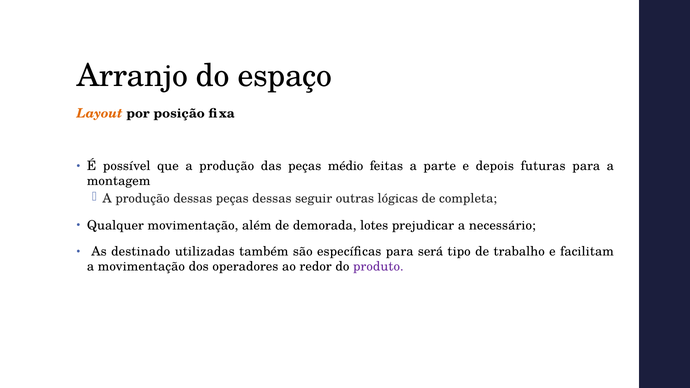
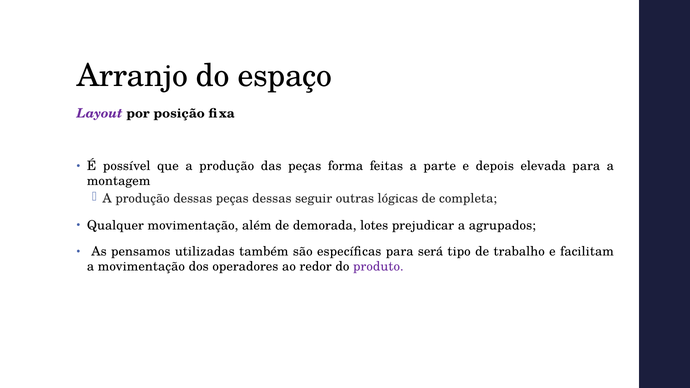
Layout colour: orange -> purple (100, 114)
médio: médio -> forma (346, 166)
futuras: futuras -> elevada (543, 166)
necessário: necessário -> agrupados (502, 225)
destinado: destinado -> pensamos (141, 252)
